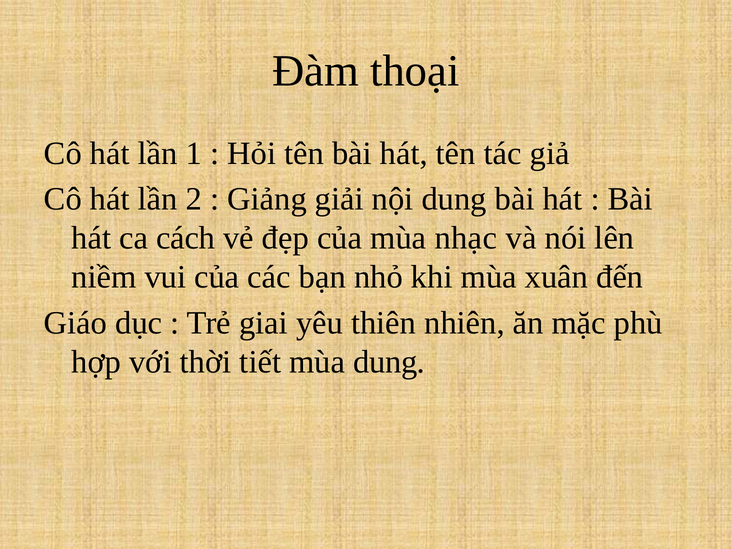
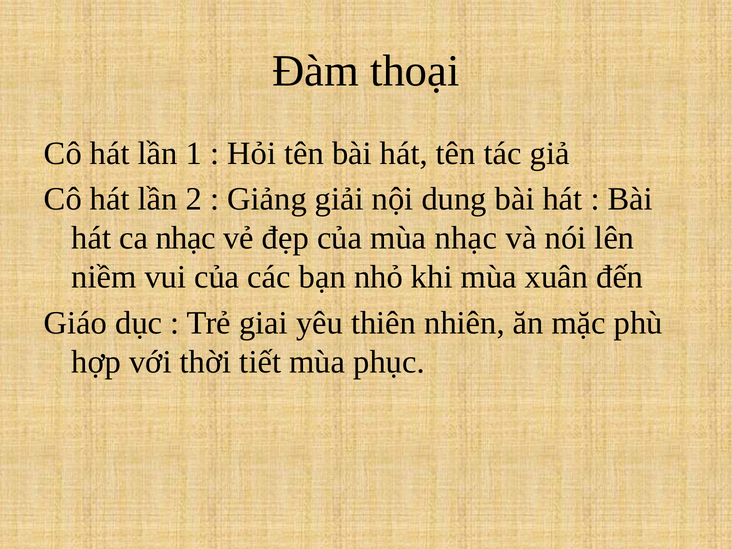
ca cách: cách -> nhạc (186, 238)
mùa dung: dung -> phục (389, 362)
